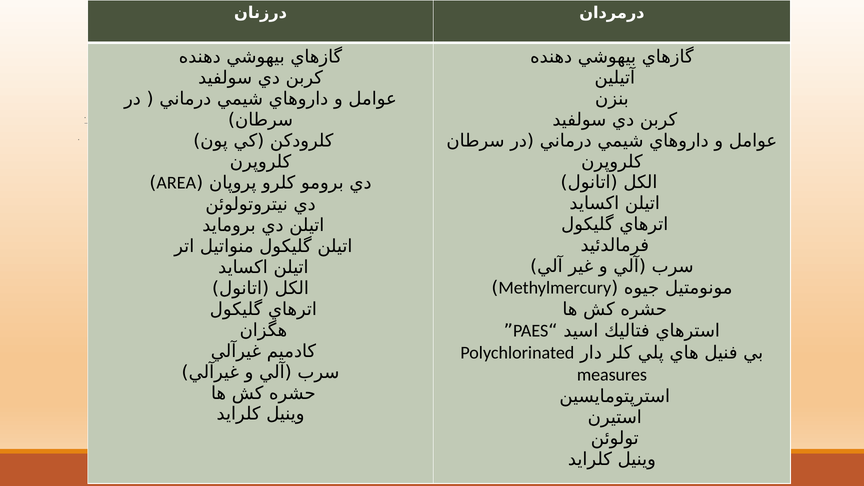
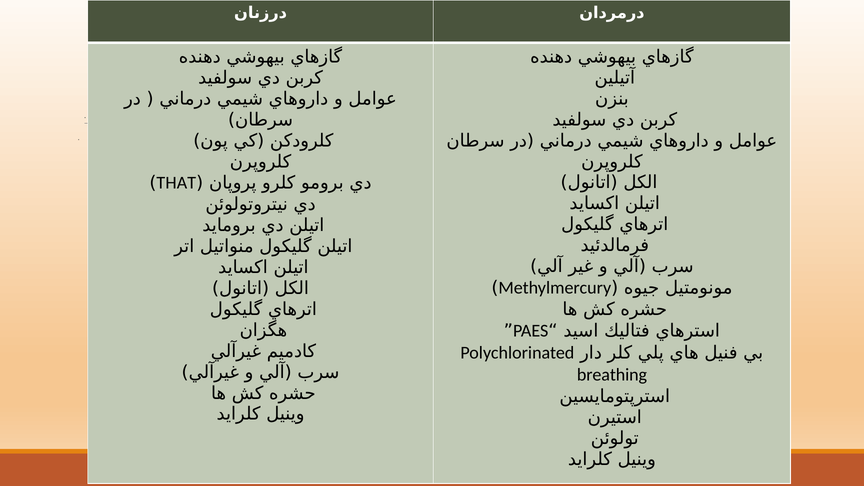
AREA: AREA -> THAT (176, 183)
measures: measures -> breathing (612, 375)
